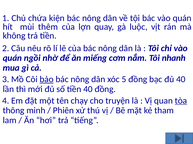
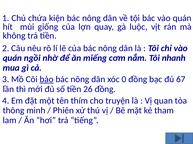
thêm: thêm -> giống (48, 27)
5: 5 -> 0 (124, 80)
đủ 40: 40 -> 67 (181, 80)
tiền 40: 40 -> 26 (88, 90)
chạy: chạy -> thím (79, 101)
tòa underline: present -> none (181, 101)
